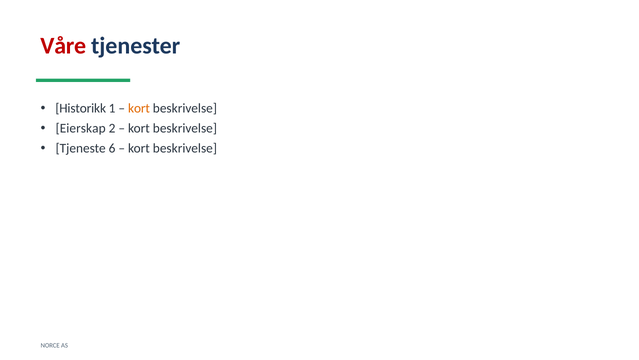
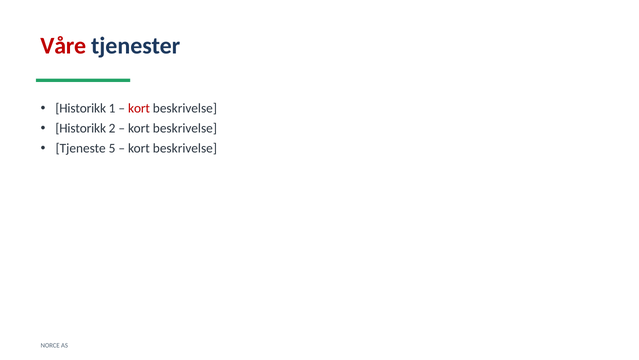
kort colour: orange -> red (139, 108)
Eierskap: Eierskap -> Historikk (81, 128)
6: 6 -> 5 (112, 148)
